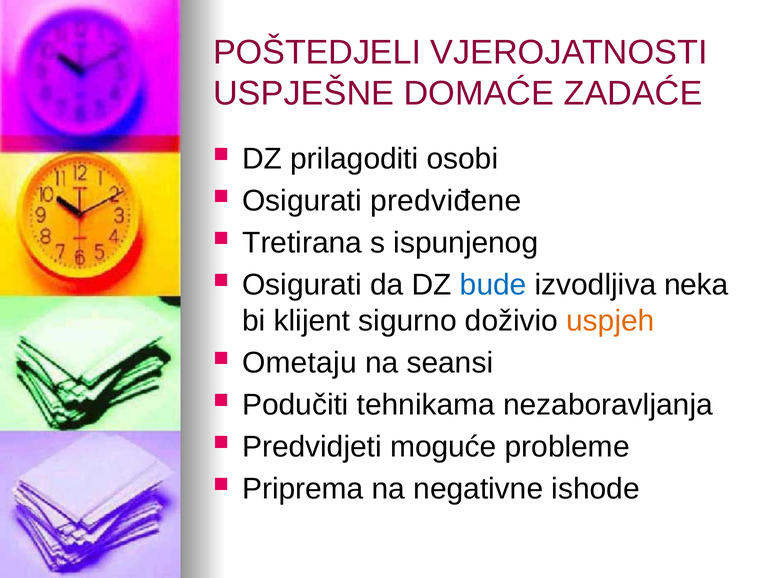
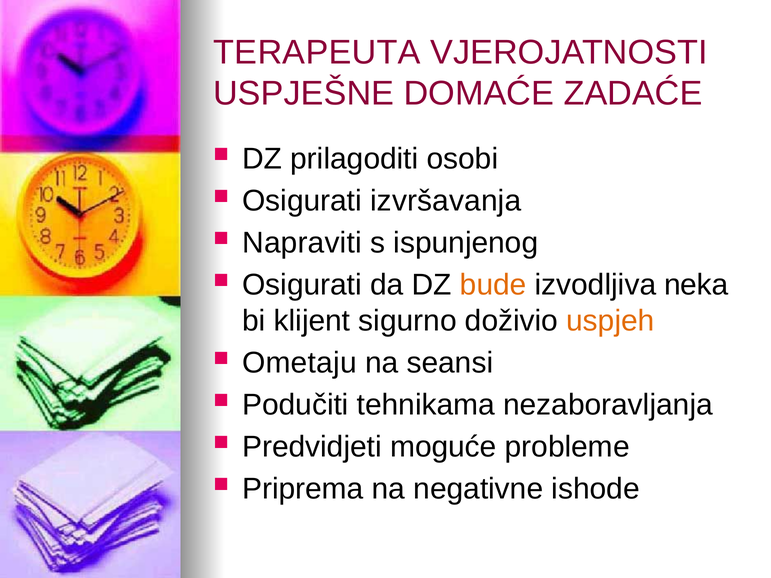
POŠTEDJELI: POŠTEDJELI -> TERAPEUTA (317, 52)
predviđene: predviđene -> izvršavanja (446, 201)
Tretirana: Tretirana -> Napraviti (302, 243)
bude colour: blue -> orange (493, 285)
